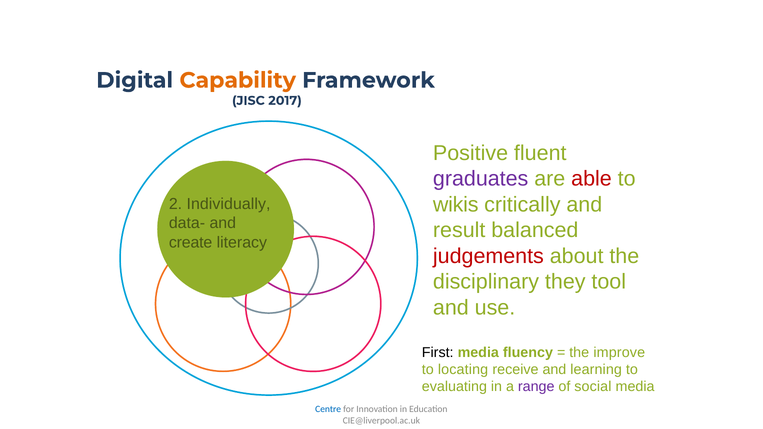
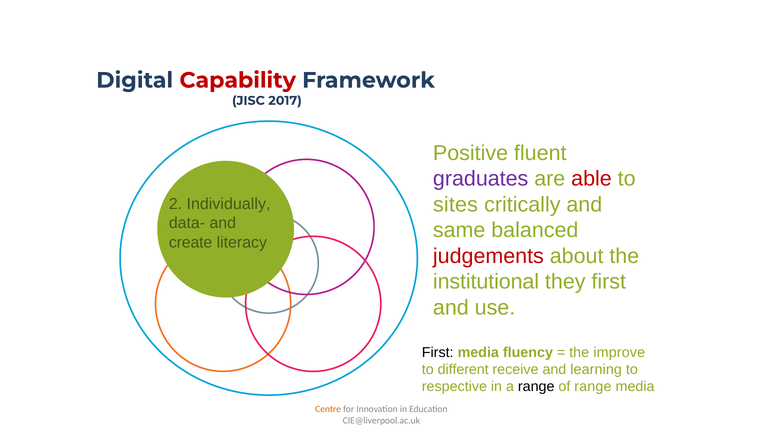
Capability colour: orange -> red (238, 80)
wikis: wikis -> sites (455, 205)
result: result -> same (459, 230)
disciplinary: disciplinary -> institutional (486, 282)
they tool: tool -> first (609, 282)
locating: locating -> different (463, 370)
evaluating: evaluating -> respective (454, 387)
range colour: purple -> black (536, 387)
of social: social -> range (593, 387)
Centre colour: blue -> orange (328, 409)
